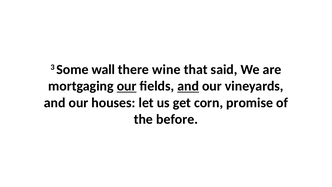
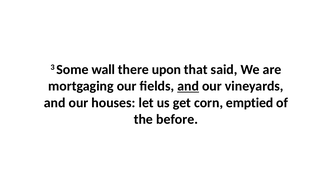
wine: wine -> upon (166, 69)
our underline: present -> none (127, 86)
promise: promise -> emptied (250, 103)
